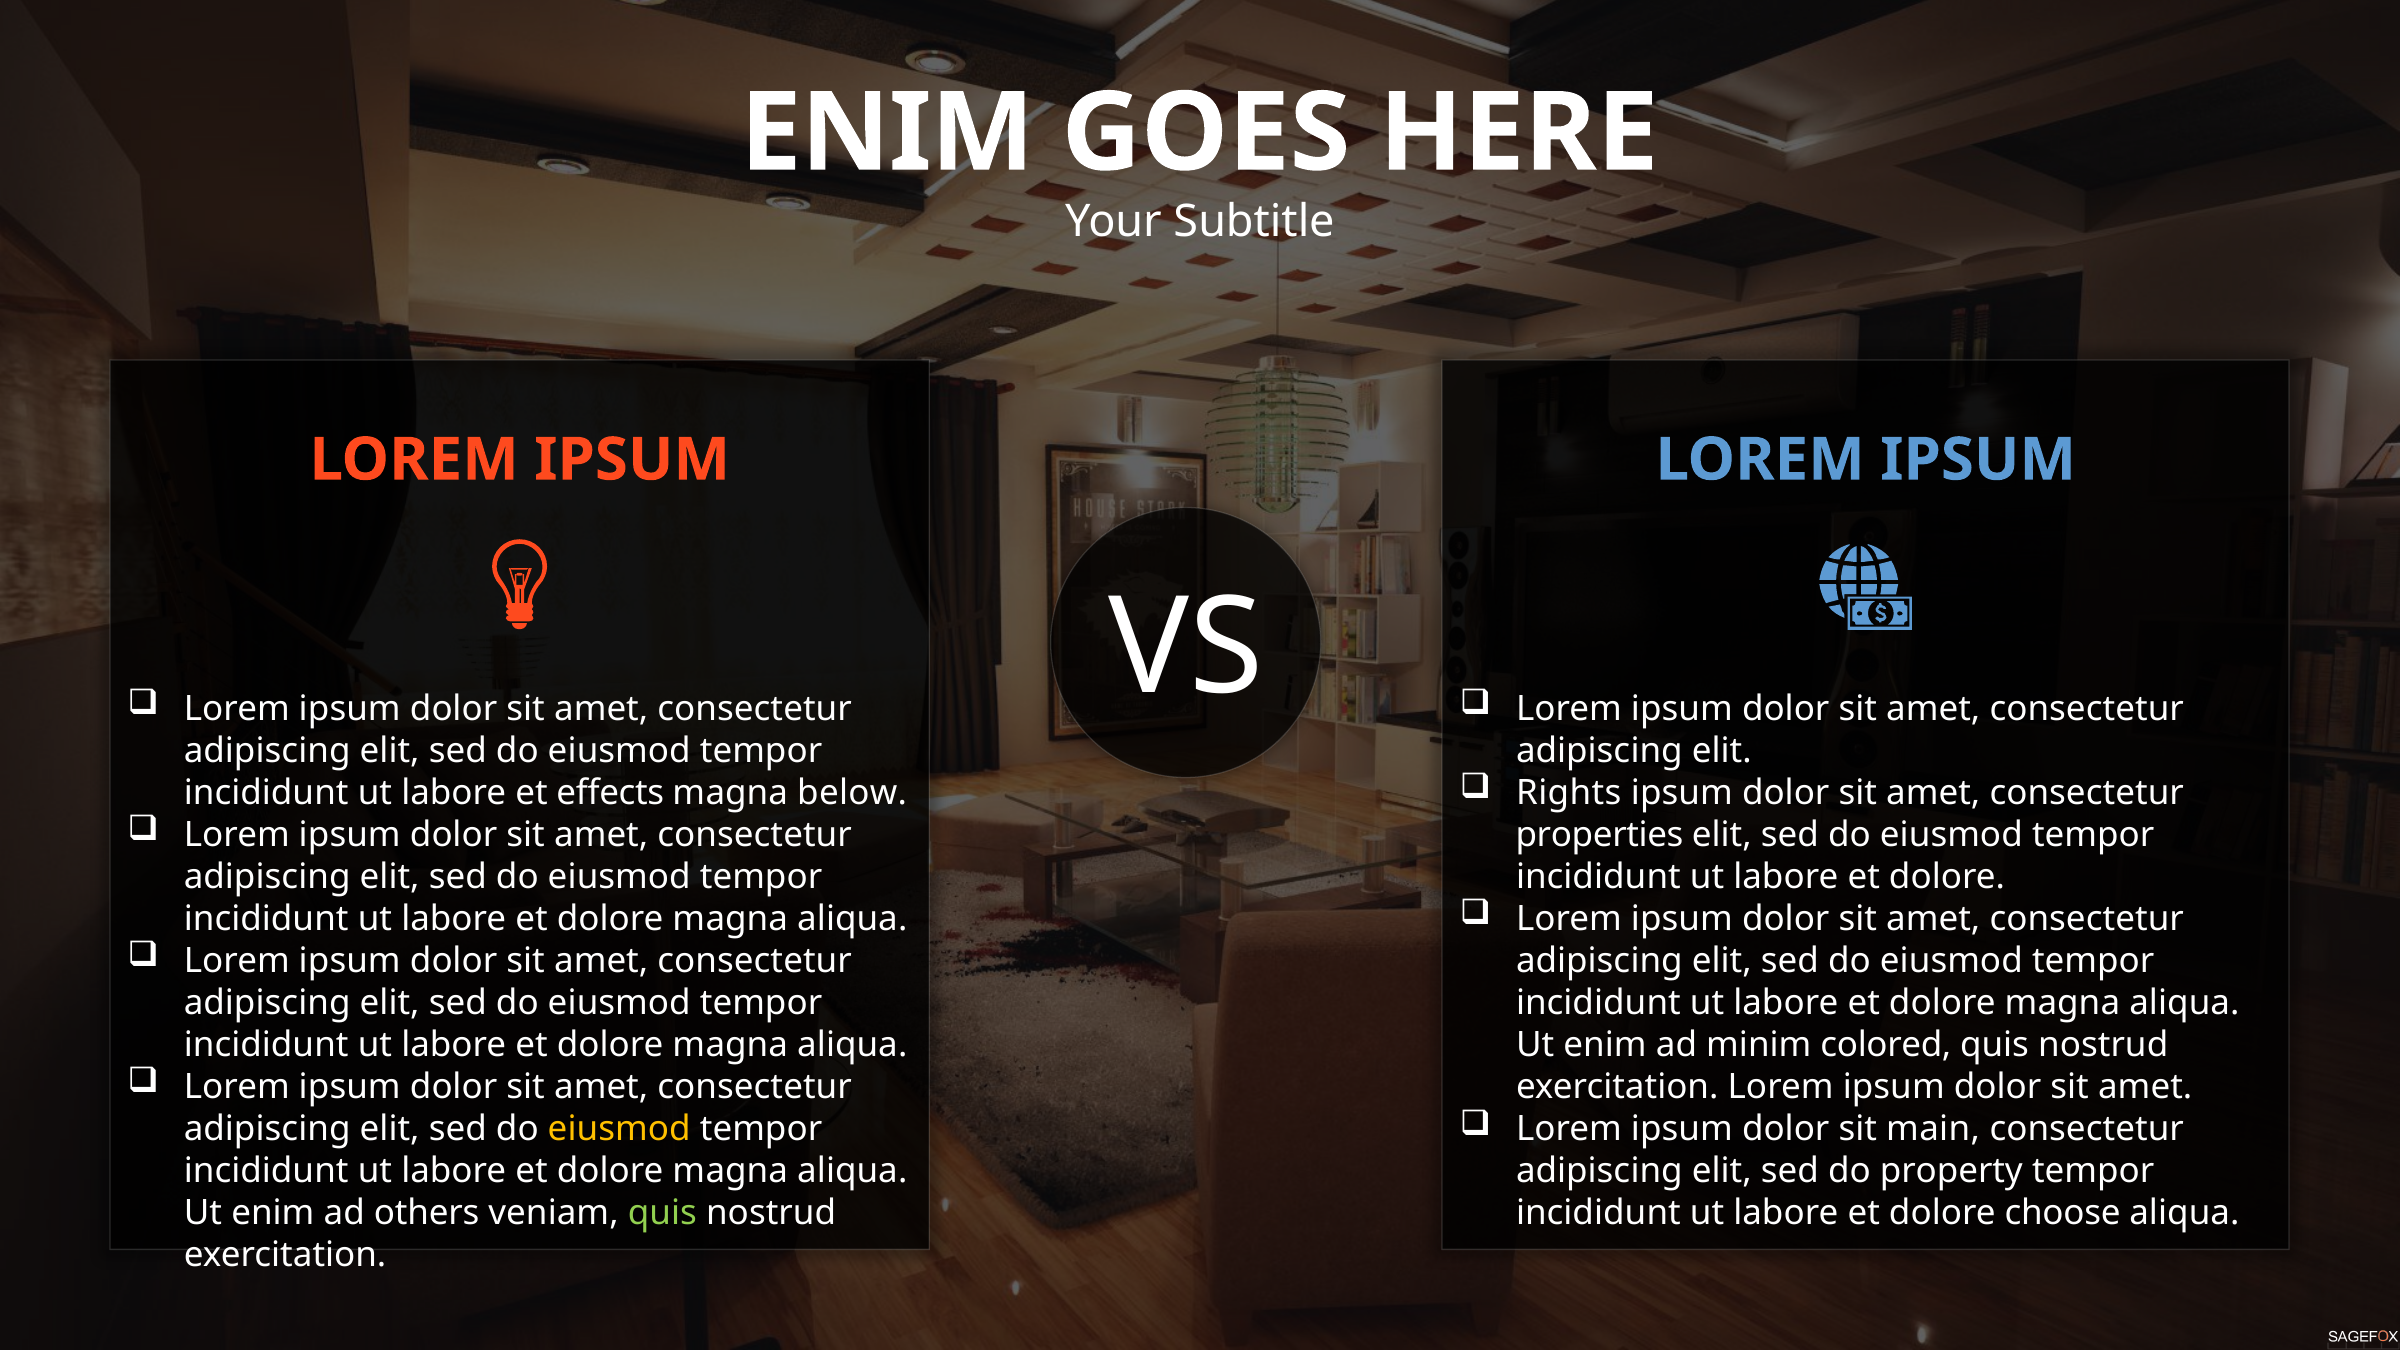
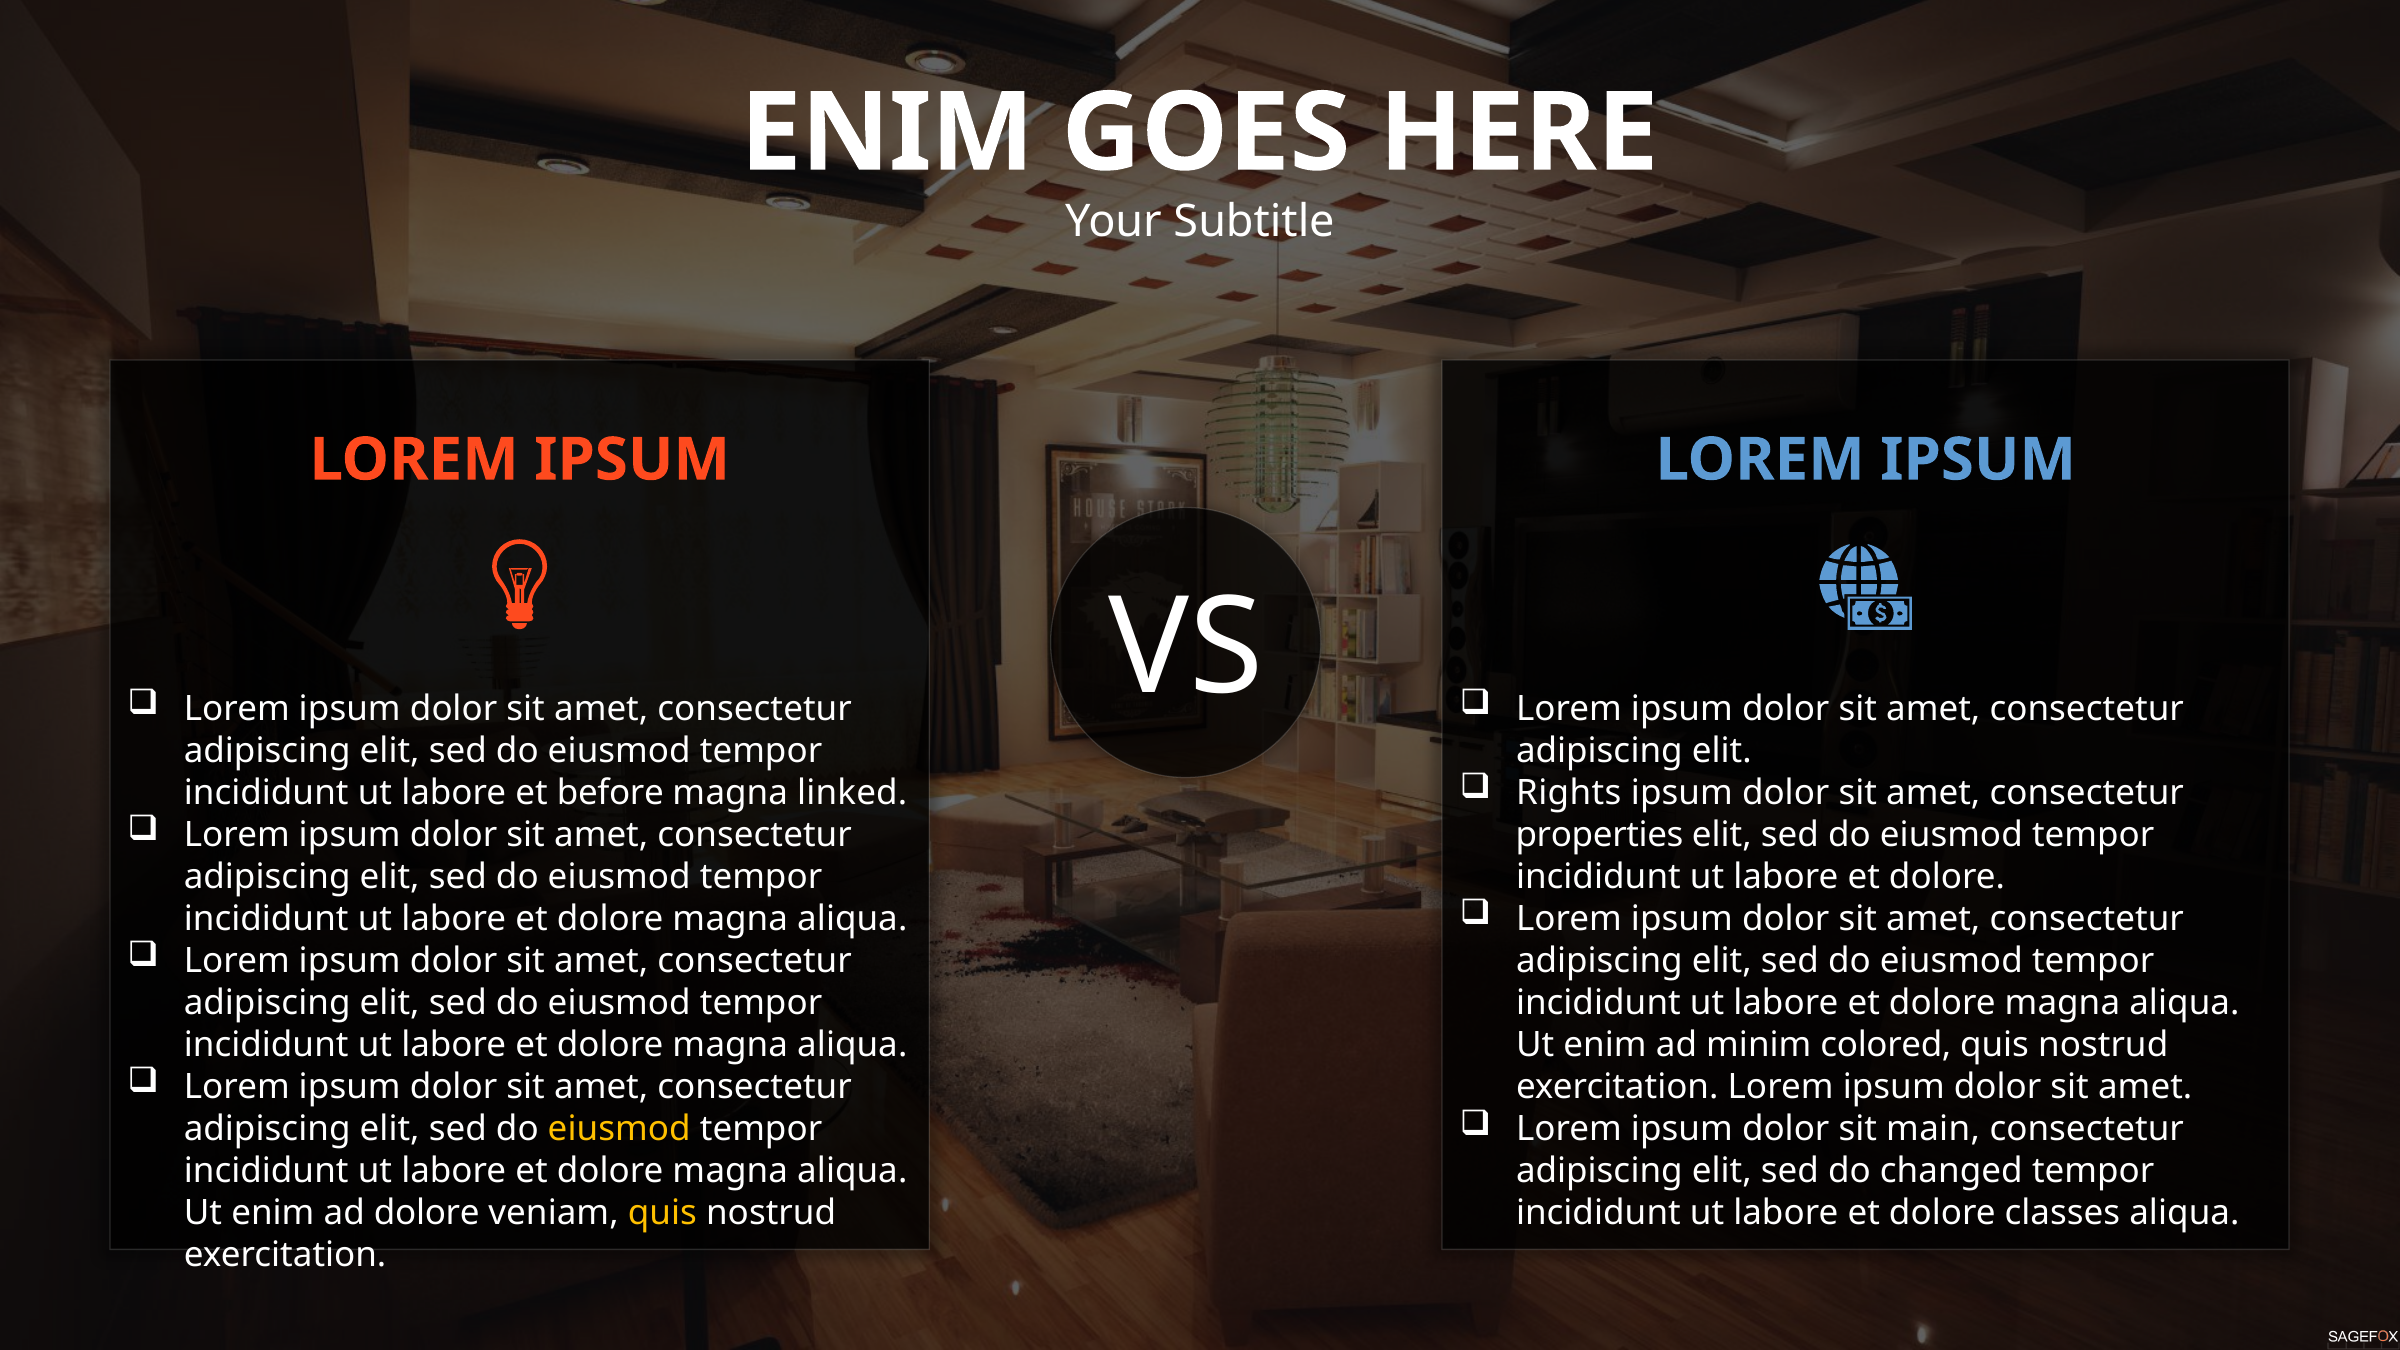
effects: effects -> before (610, 793)
below: below -> linked (852, 793)
property: property -> changed (1951, 1171)
ad others: others -> dolore (427, 1213)
quis colour: light green -> yellow (662, 1213)
choose: choose -> classes (2062, 1213)
